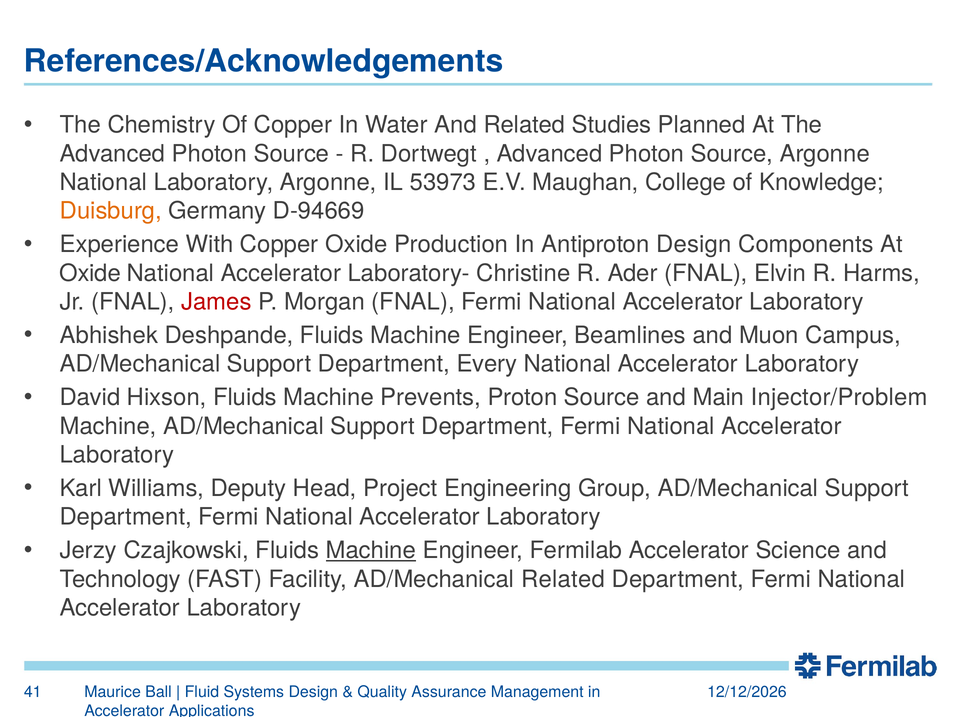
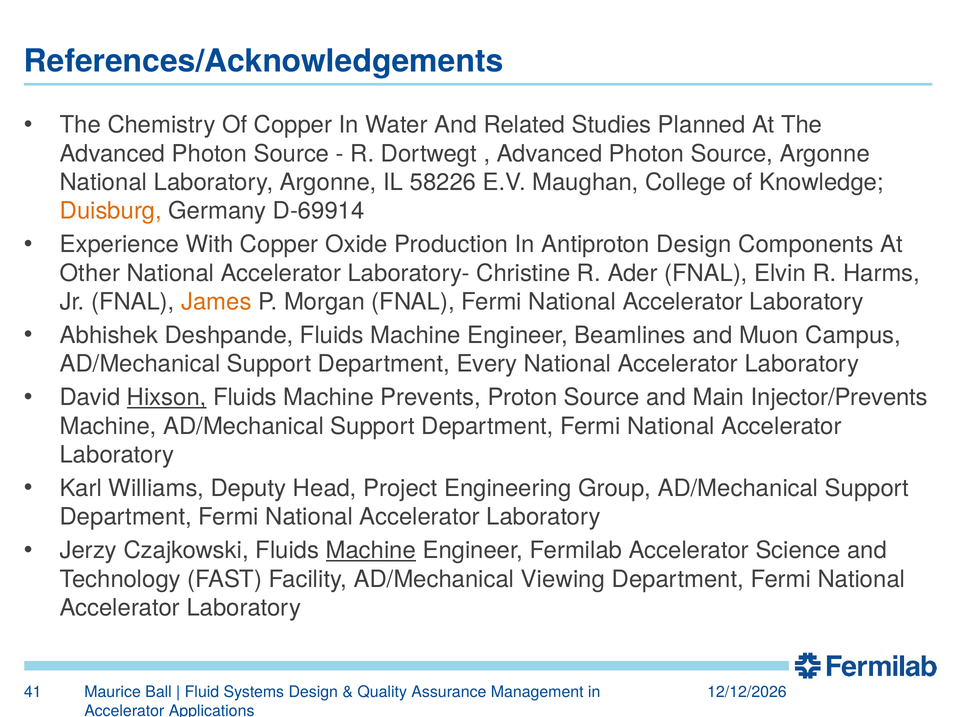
53973: 53973 -> 58226 (443, 182)
D-94669: D-94669 -> D-69914 (319, 211)
Oxide: Oxide -> Other (90, 273)
James colour: red -> orange (216, 302)
Hixson underline: none -> present (167, 398)
Injector/Problem: Injector/Problem -> Injector/Prevents (839, 398)
AD/Mechanical Related: Related -> Viewing (563, 579)
